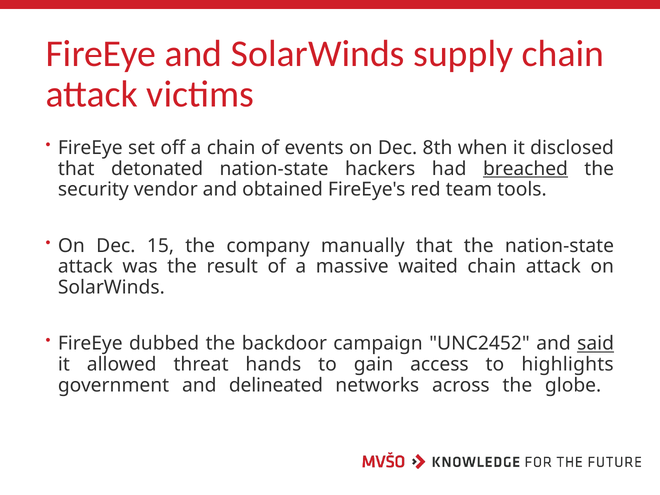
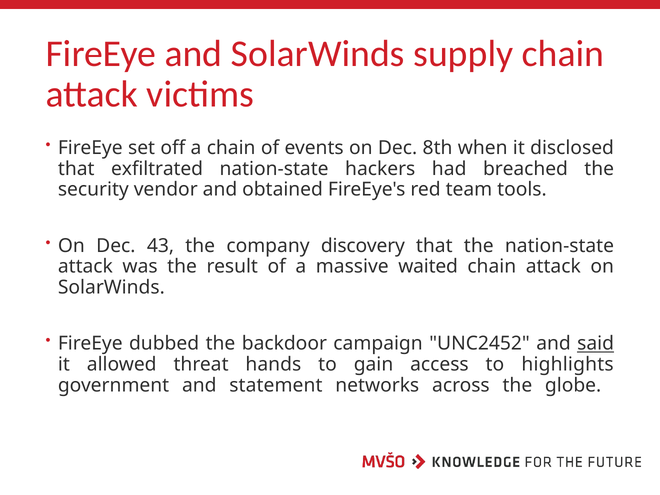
detonated: detonated -> exfiltrated (157, 169)
breached underline: present -> none (525, 169)
15: 15 -> 43 (160, 246)
manually: manually -> discovery (363, 246)
delineated: delineated -> statement (276, 385)
